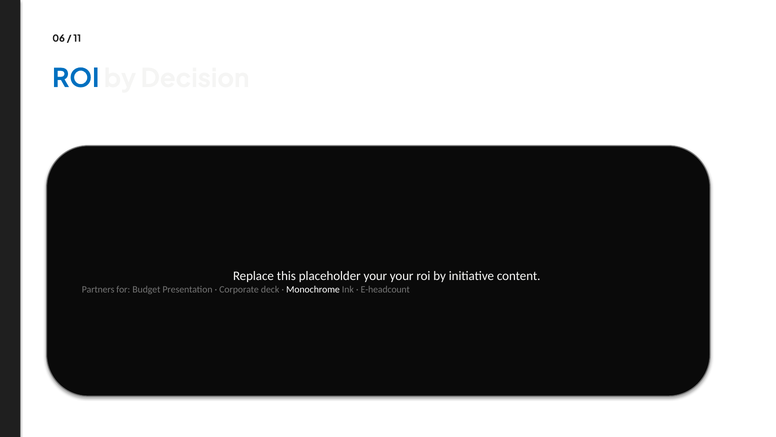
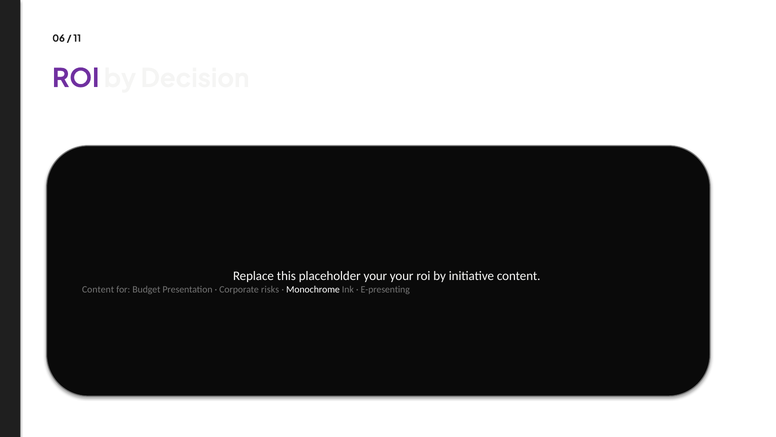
ROI colour: blue -> purple (76, 78)
Partners: Partners -> Content (98, 289)
deck: deck -> risks (270, 289)
E-headcount: E-headcount -> E-presenting (385, 289)
